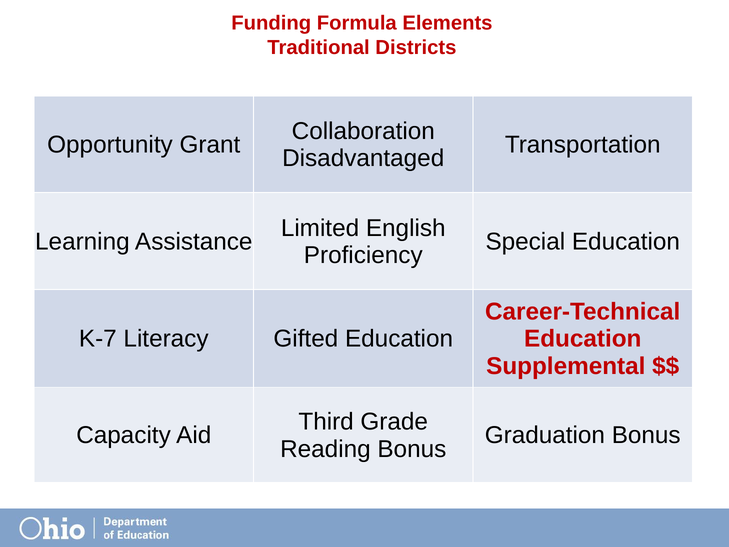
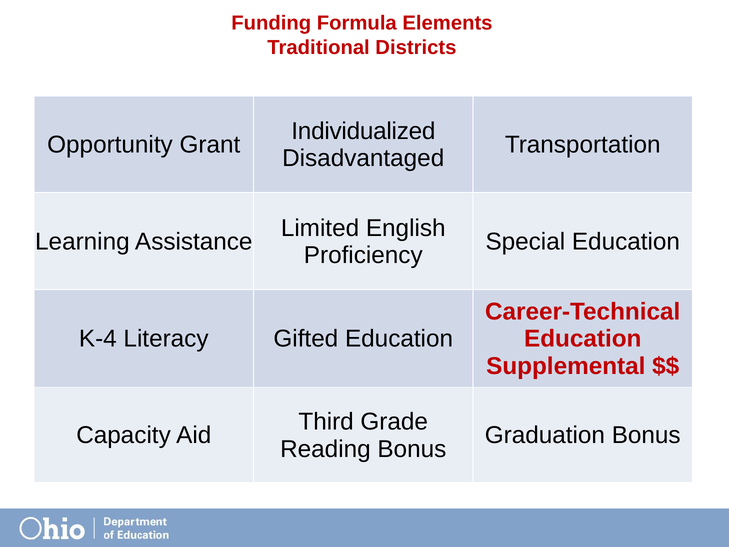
Collaboration: Collaboration -> Individualized (363, 131)
K-7: K-7 -> K-4 (98, 339)
